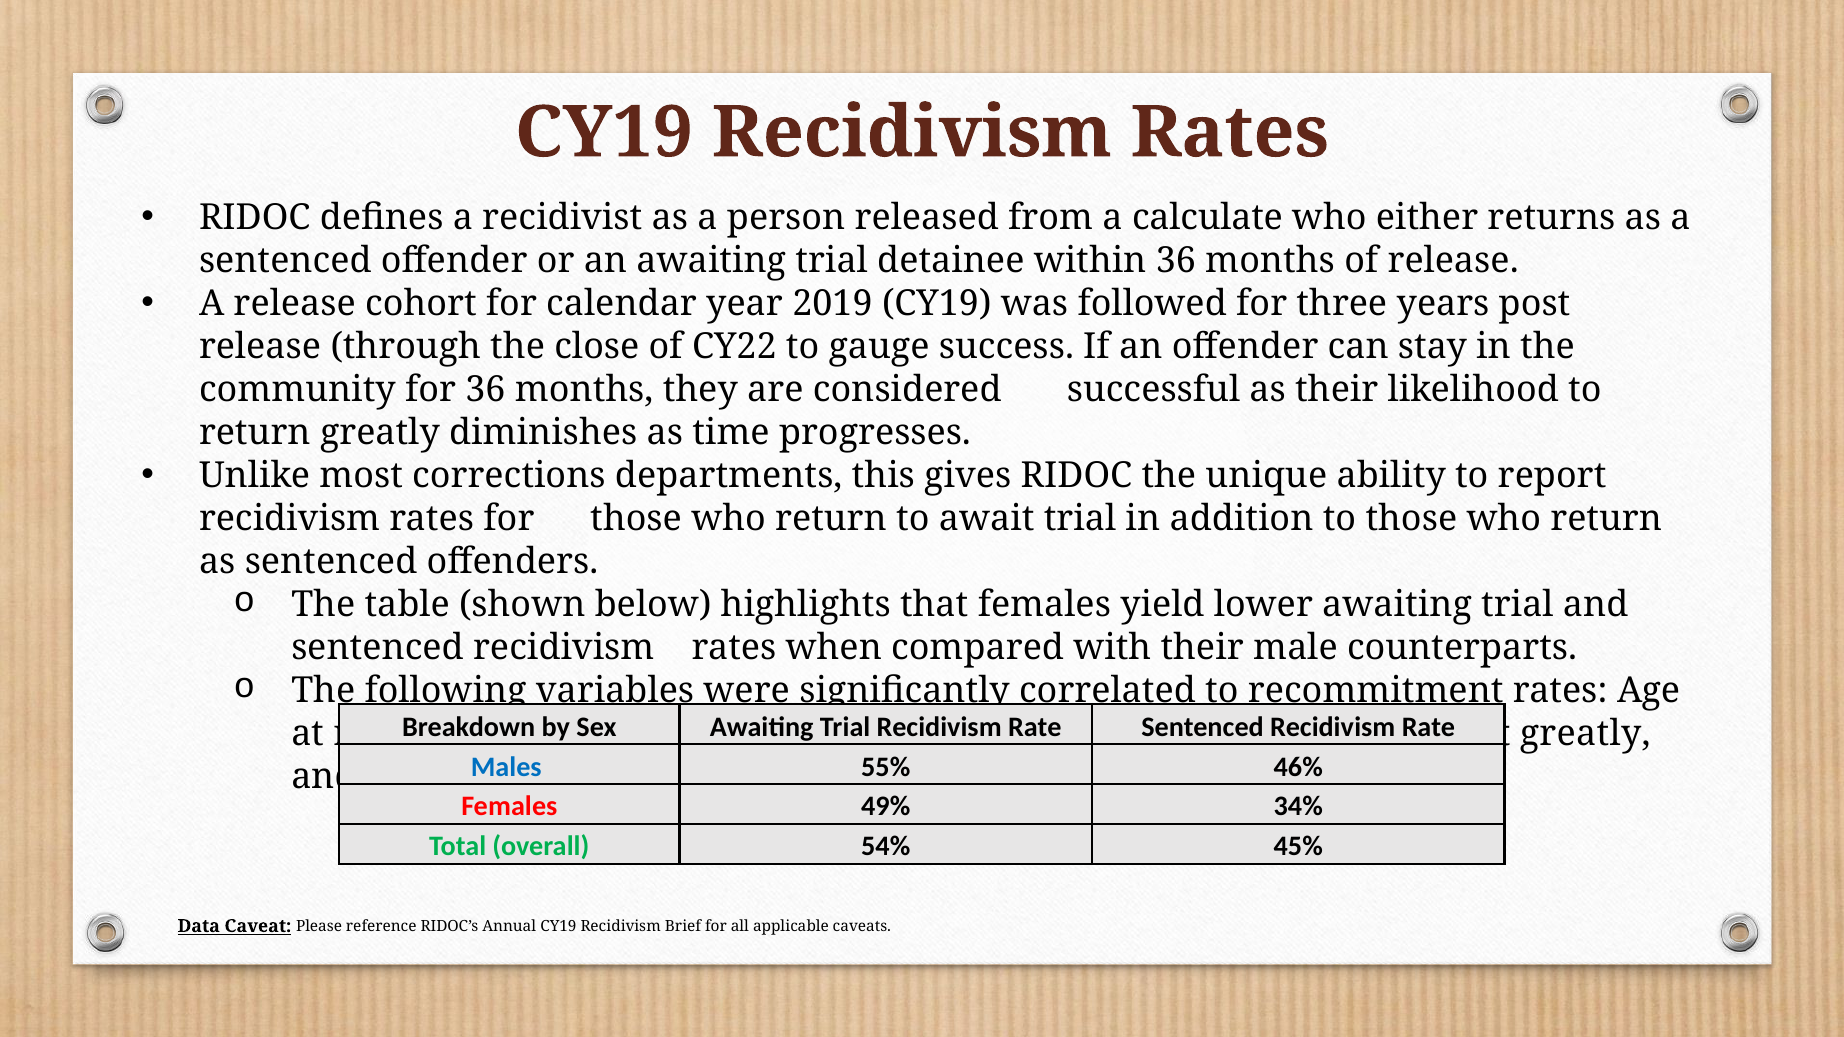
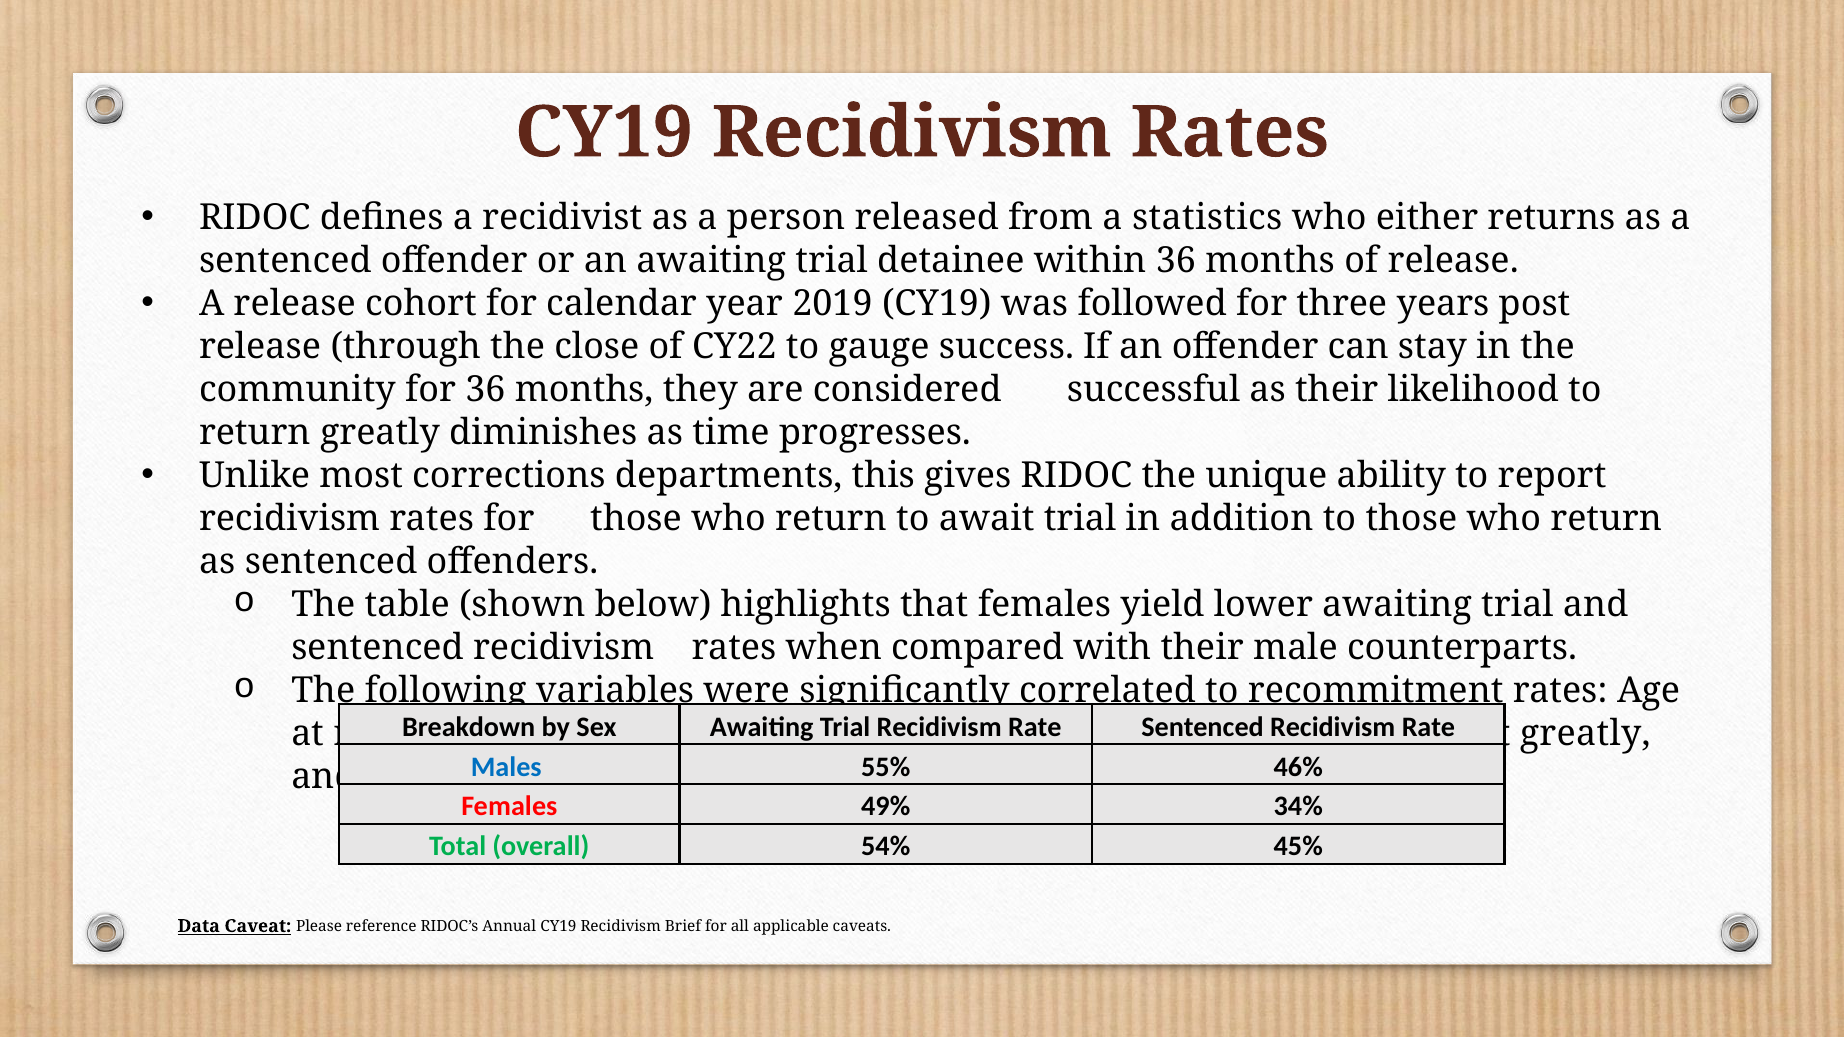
calculate: calculate -> statistics (1207, 218)
